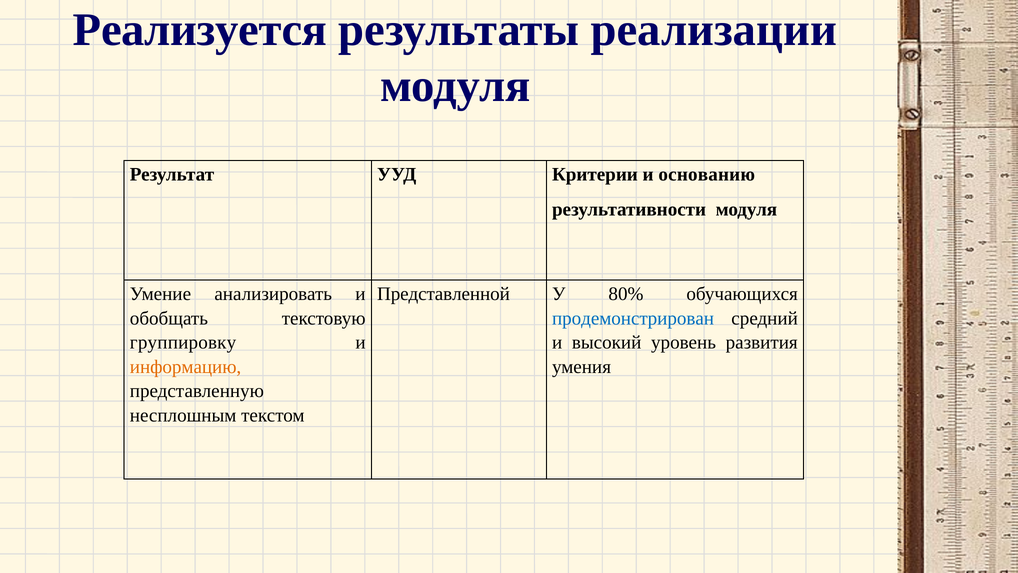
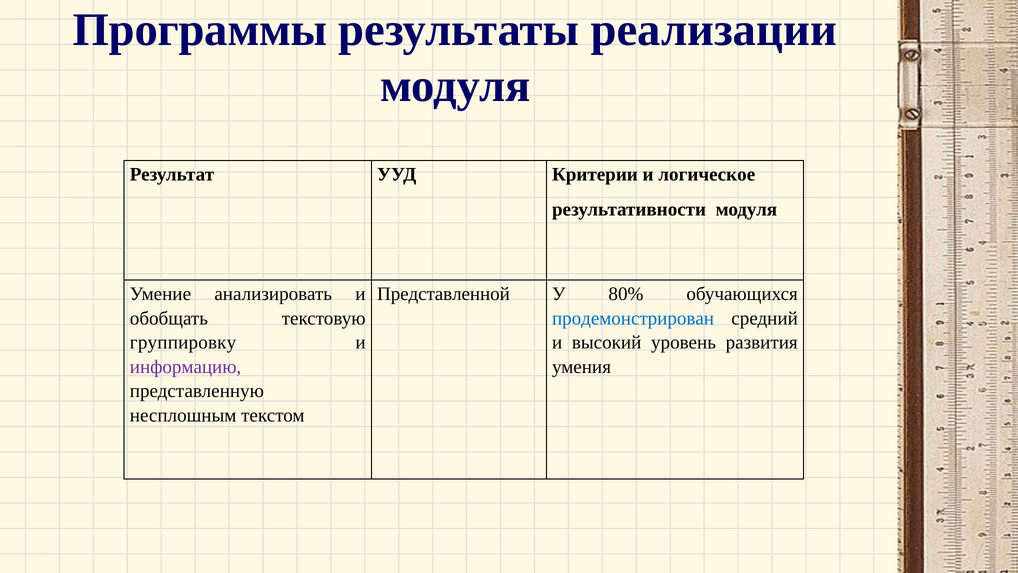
Реализуется: Реализуется -> Программы (200, 30)
основанию: основанию -> логическое (707, 174)
информацию colour: orange -> purple (186, 367)
